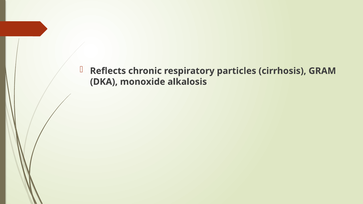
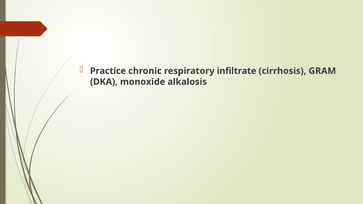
Reflects: Reflects -> Practice (108, 71)
particles: particles -> infiltrate (237, 71)
